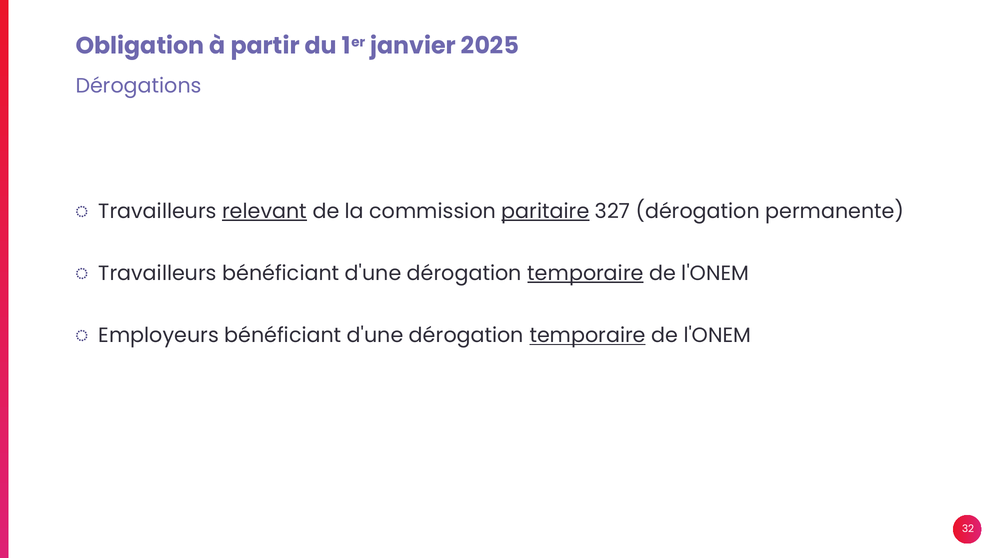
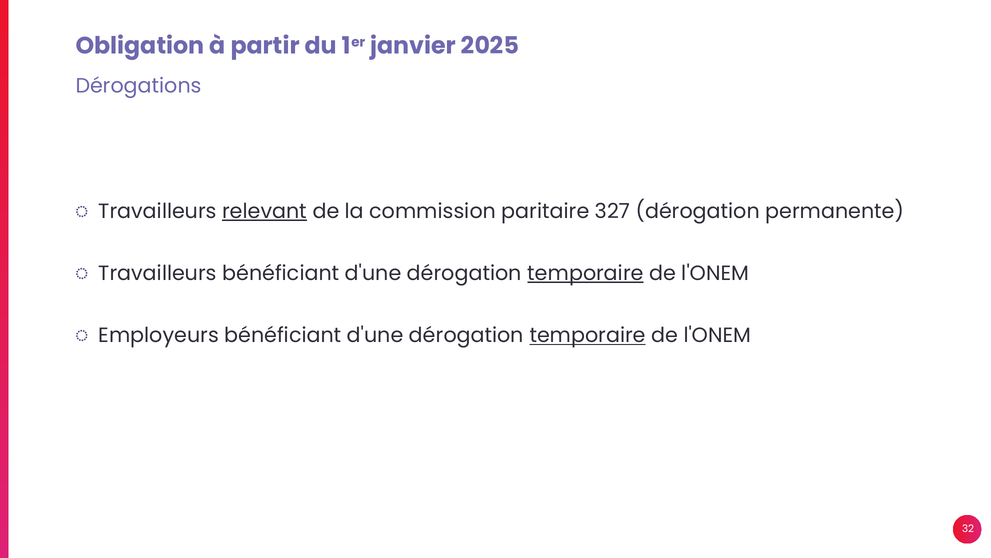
paritaire underline: present -> none (545, 211)
